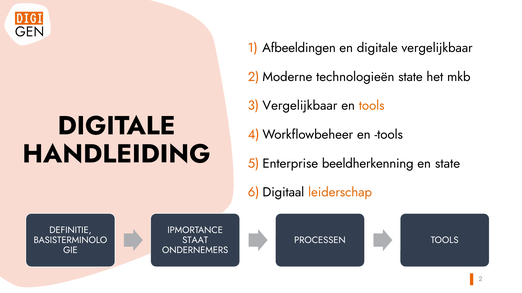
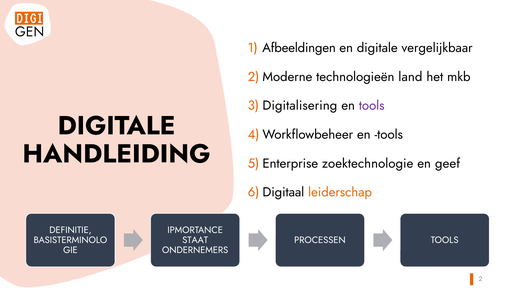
technologieën state: state -> land (410, 77)
Vergelijkbaar: Vergelijkbaar -> Digitalisering (300, 106)
tools colour: orange -> purple (372, 106)
beeldherkenning: beeldherkenning -> zoektechnologie (368, 164)
en state: state -> geef (448, 164)
